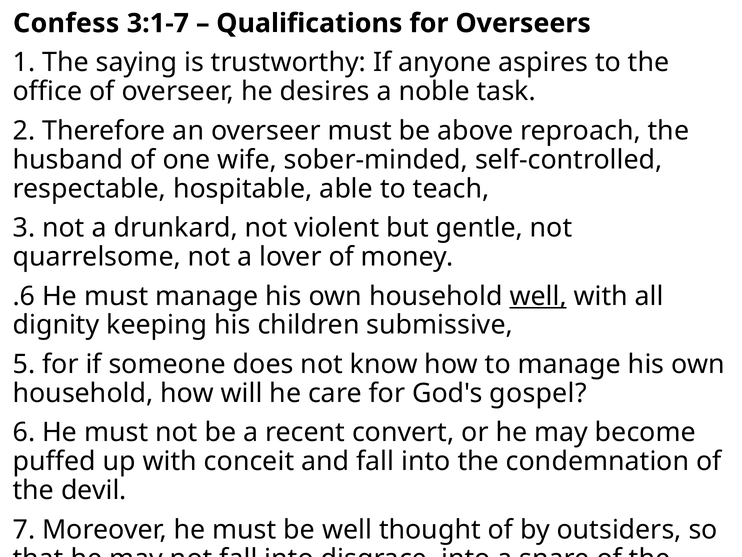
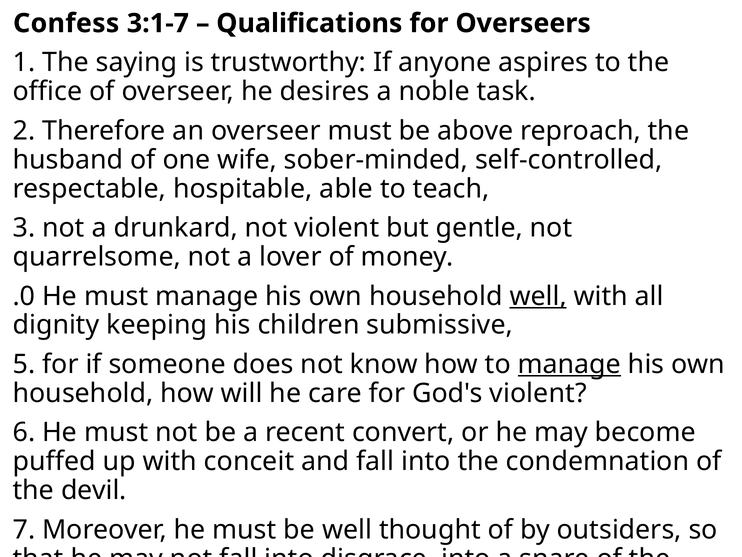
.6: .6 -> .0 (24, 296)
manage underline: none -> present (569, 364)
God's gospel: gospel -> violent (538, 393)
